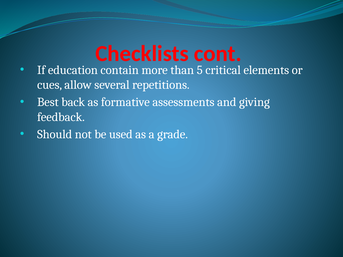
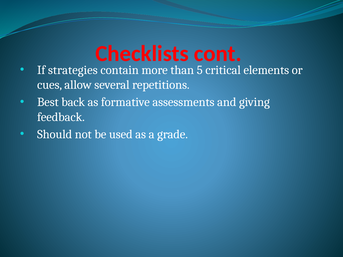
education: education -> strategies (73, 70)
